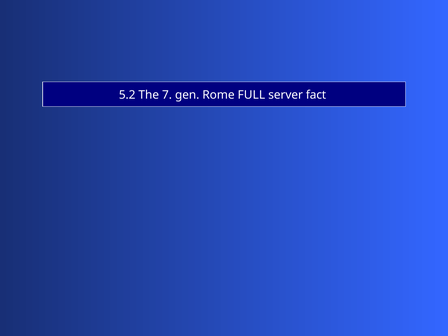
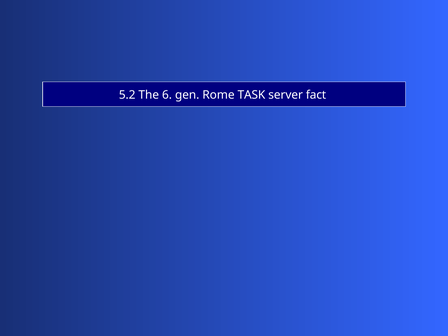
7: 7 -> 6 (167, 95)
FULL: FULL -> TASK (251, 95)
